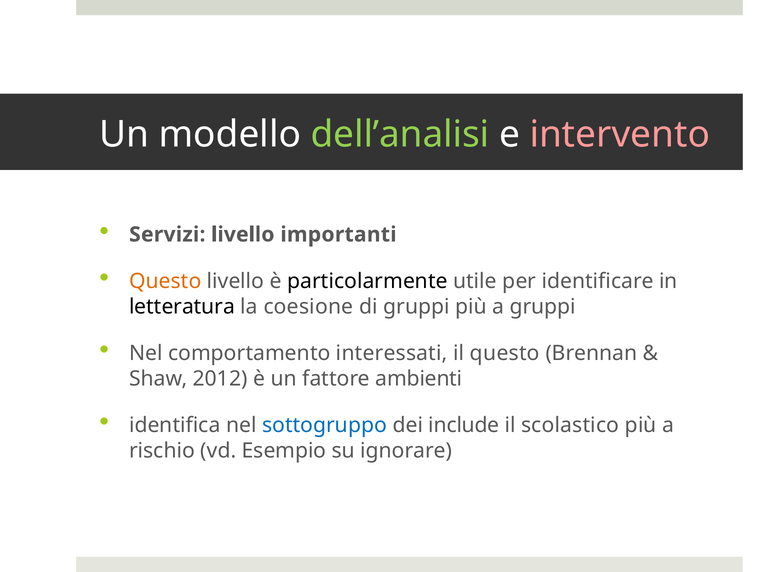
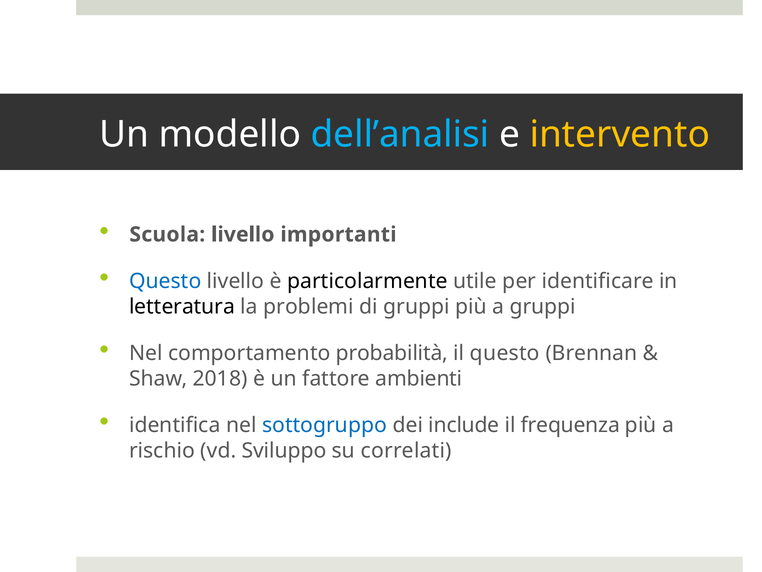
dell’analisi colour: light green -> light blue (400, 134)
intervento colour: pink -> yellow (620, 134)
Servizi: Servizi -> Scuola (167, 234)
Questo colour: orange -> blue (165, 281)
coesione: coesione -> problemi (309, 306)
interessati: interessati -> probabilità (392, 353)
2012: 2012 -> 2018 (220, 378)
scolastico: scolastico -> frequenza (570, 425)
Esempio: Esempio -> Sviluppo (284, 450)
ignorare: ignorare -> correlati (406, 450)
